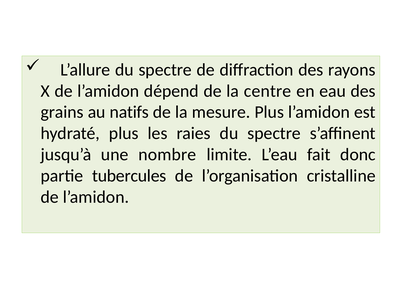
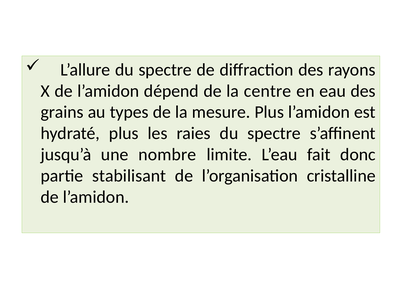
natifs: natifs -> types (129, 112)
tubercules: tubercules -> stabilisant (129, 176)
